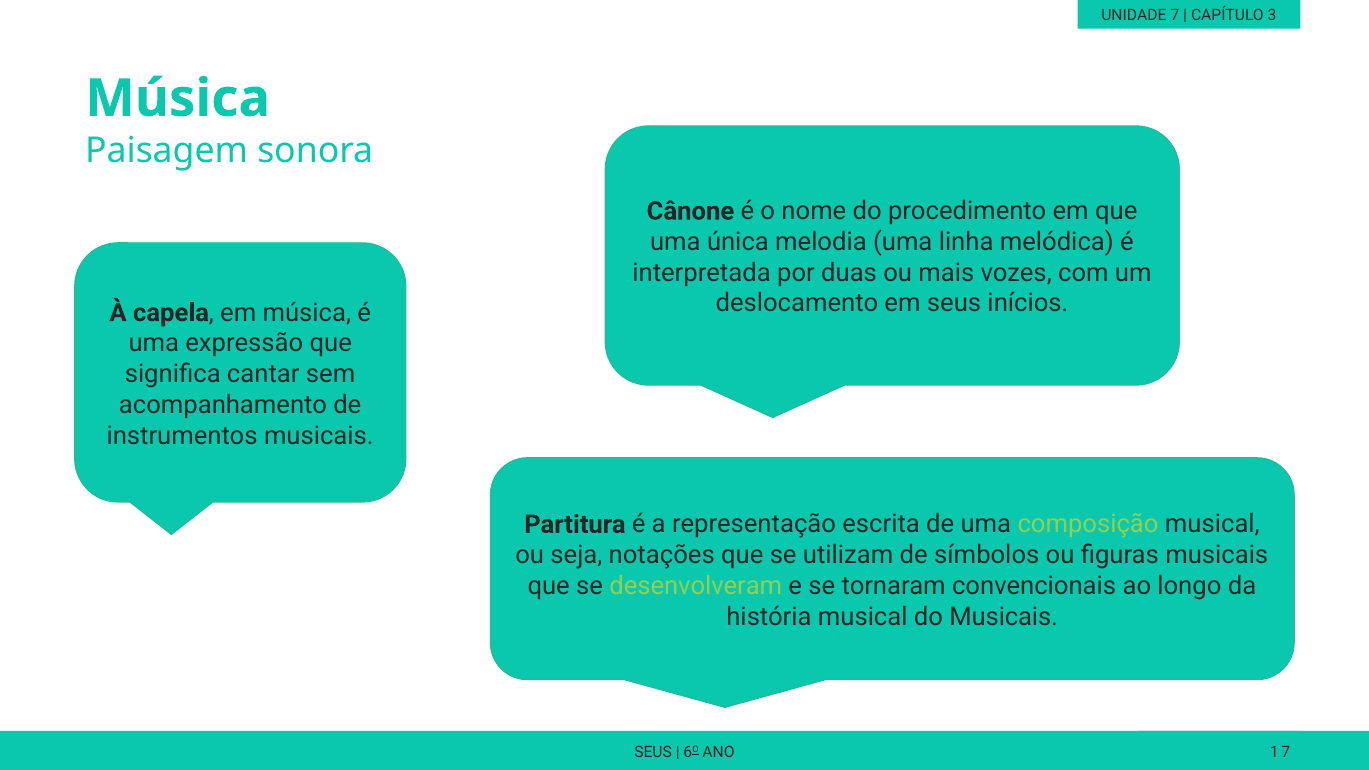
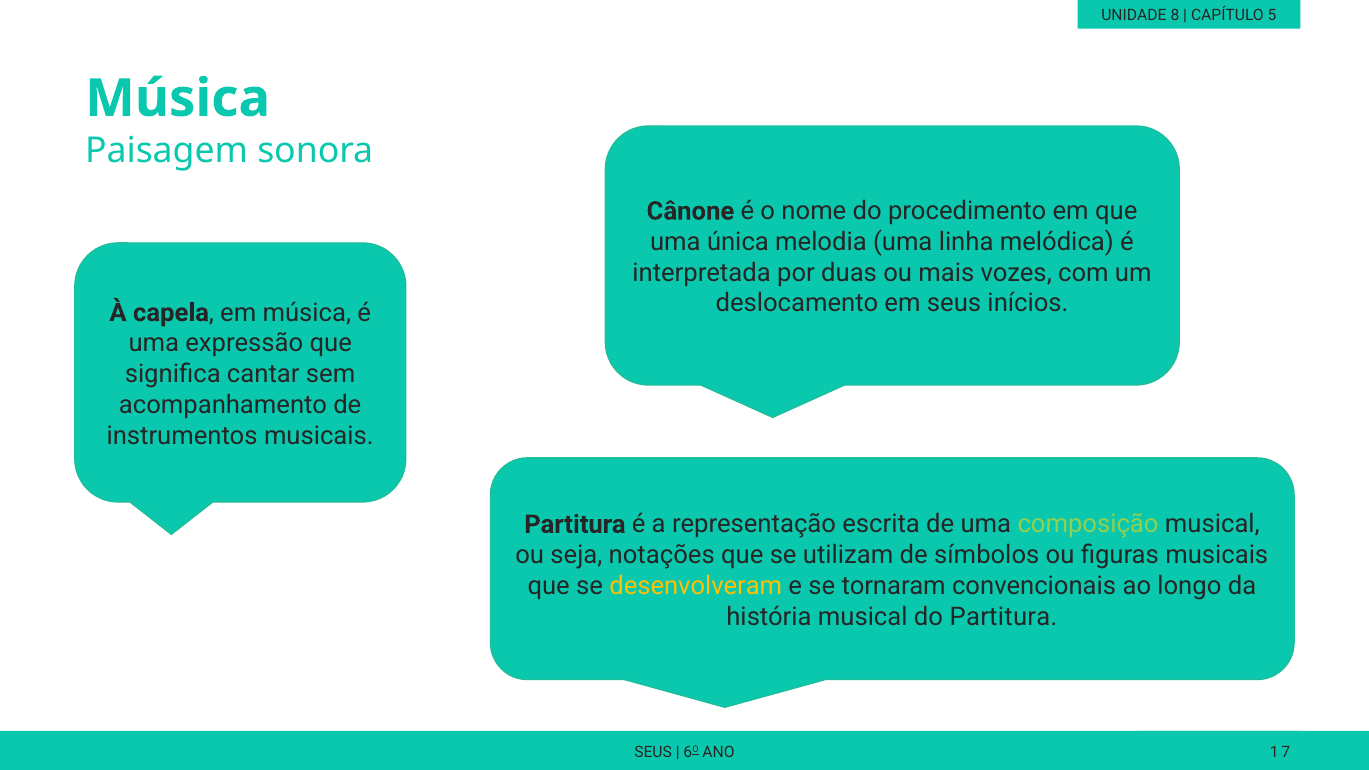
7: 7 -> 8 (1175, 15)
3: 3 -> 5 (1272, 15)
desenvolveram colour: light green -> yellow (696, 586)
do Musicais: Musicais -> Partitura (1003, 617)
